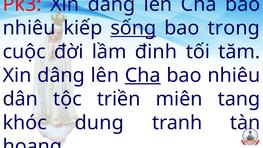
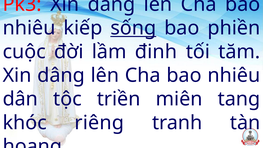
trong: trong -> phiền (234, 28)
Cha underline: present -> none (143, 75)
dung: dung -> riêng (99, 123)
